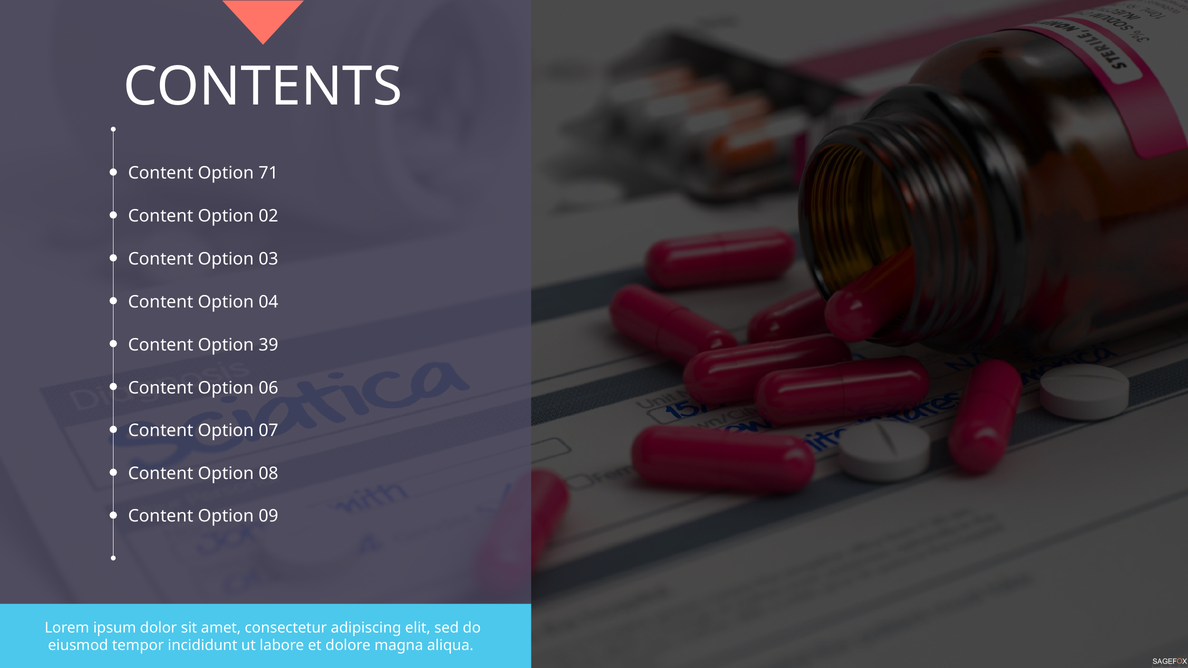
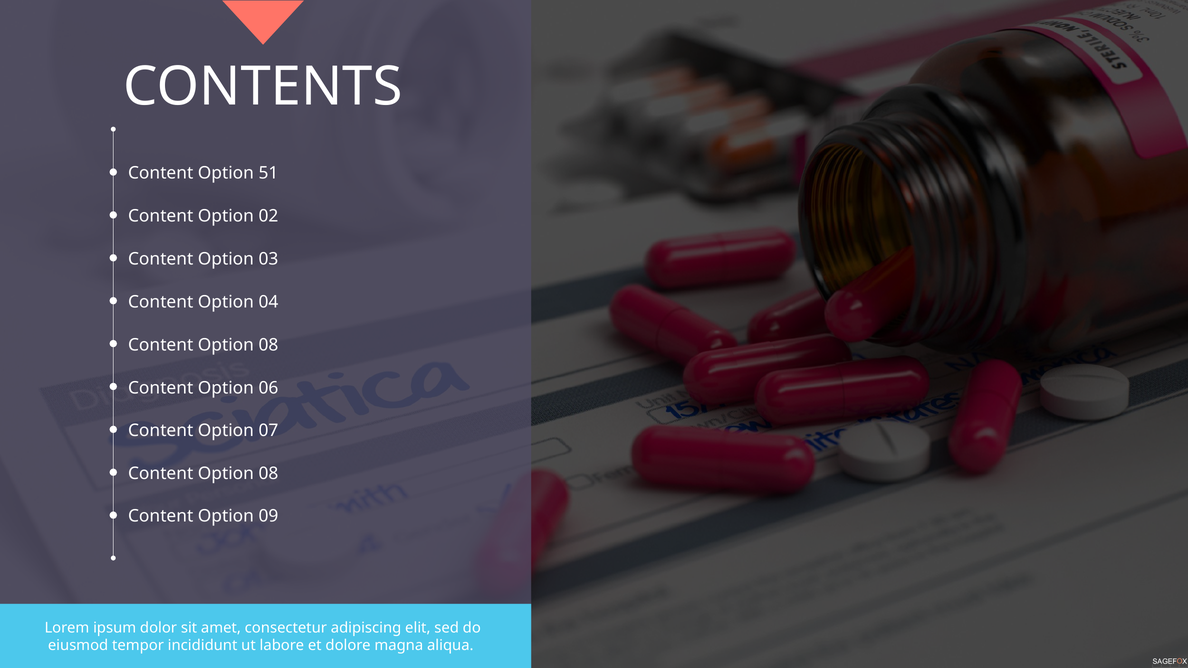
71: 71 -> 51 (268, 173)
39: 39 -> 08 (268, 345)
